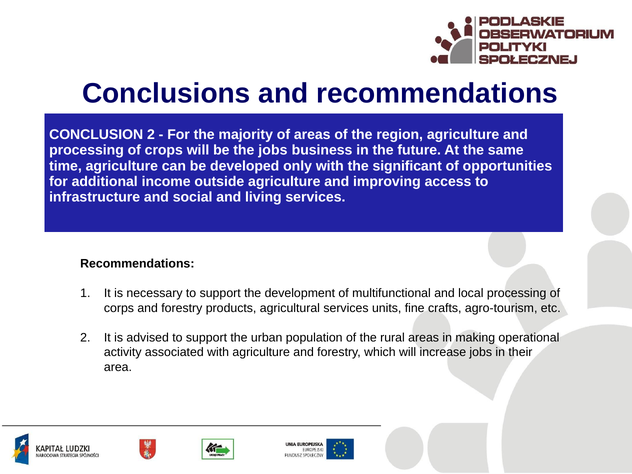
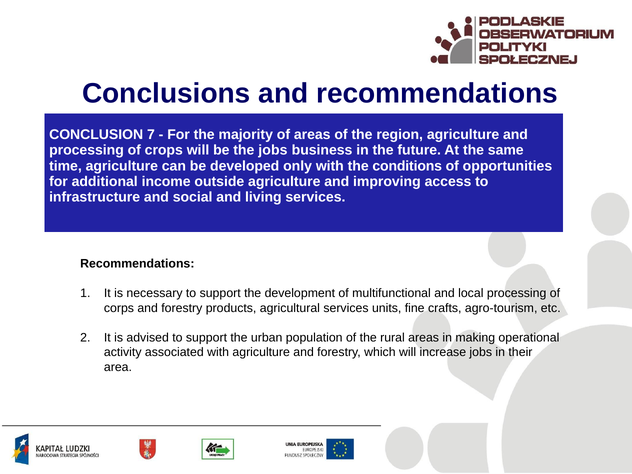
CONCLUSION 2: 2 -> 7 (151, 135)
significant: significant -> conditions (407, 166)
